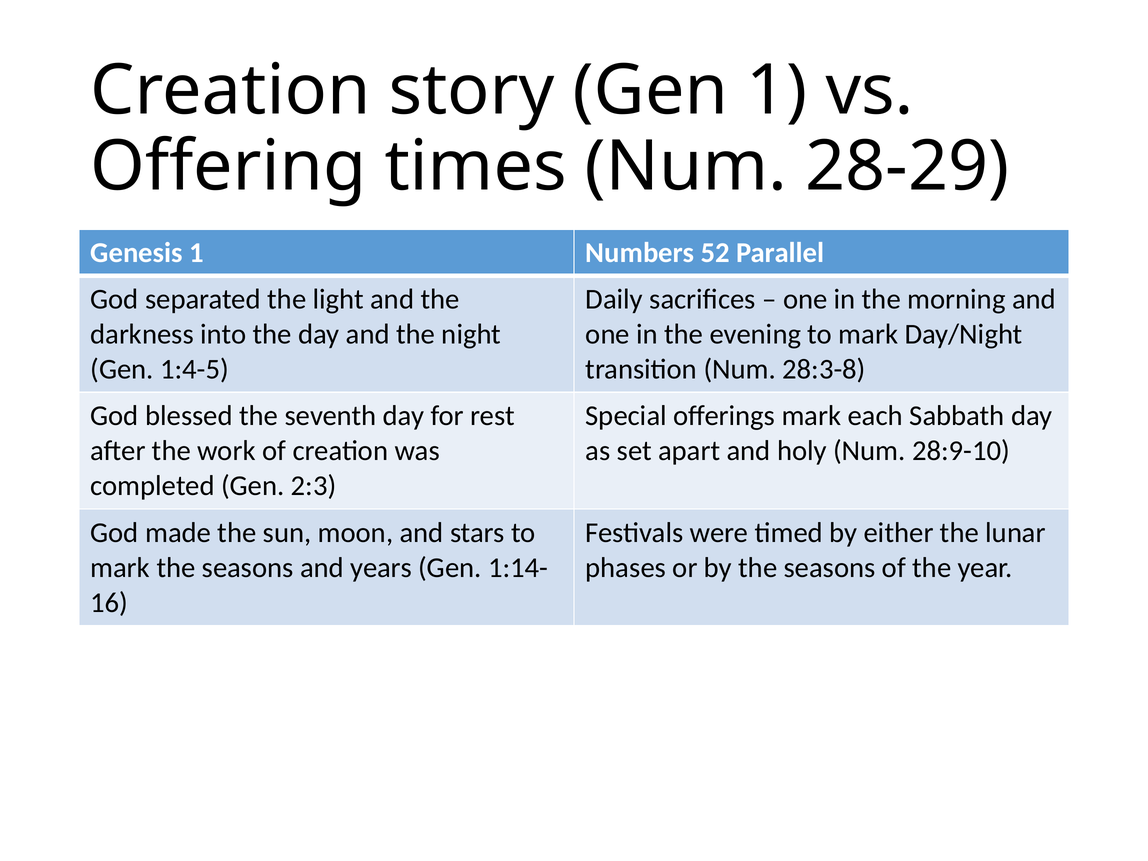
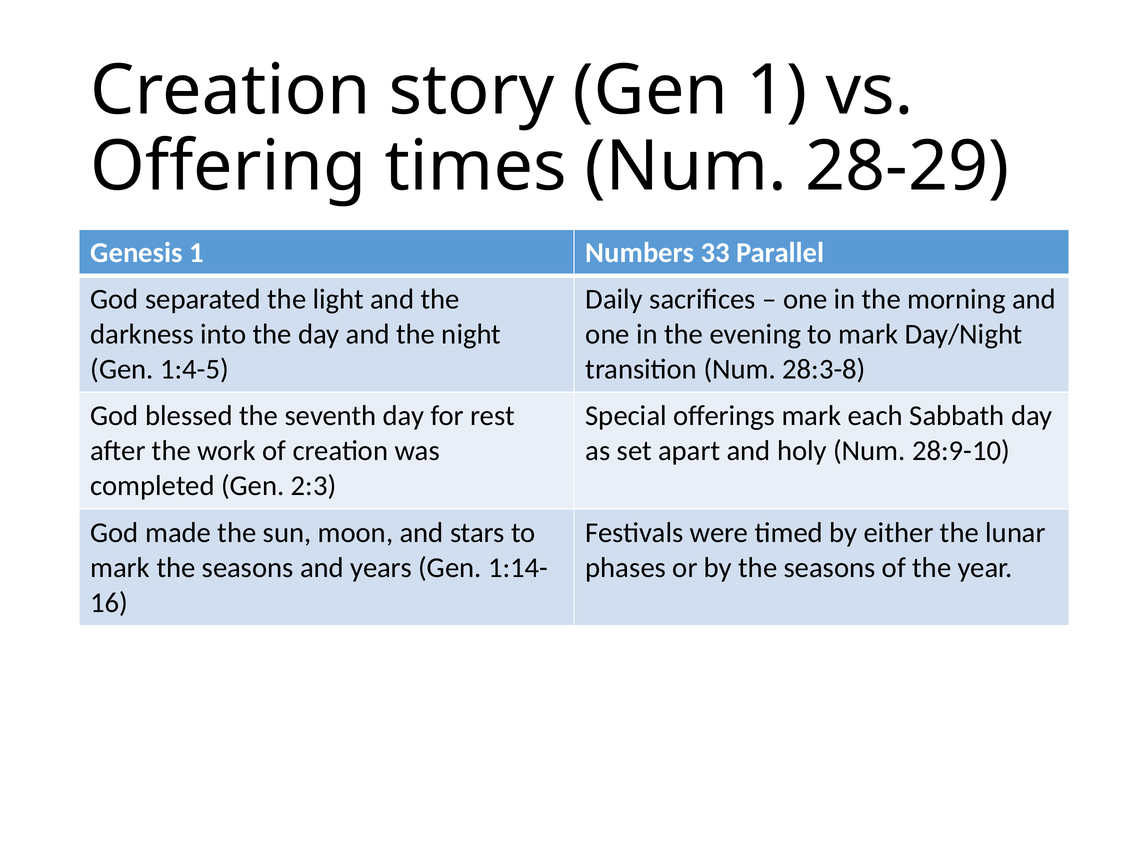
52: 52 -> 33 (715, 253)
